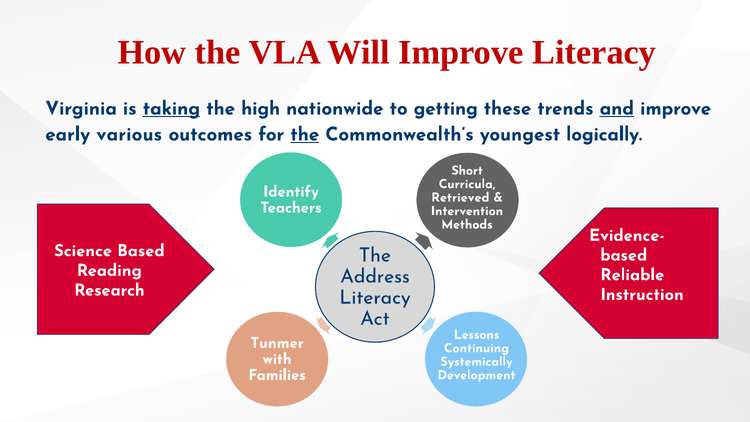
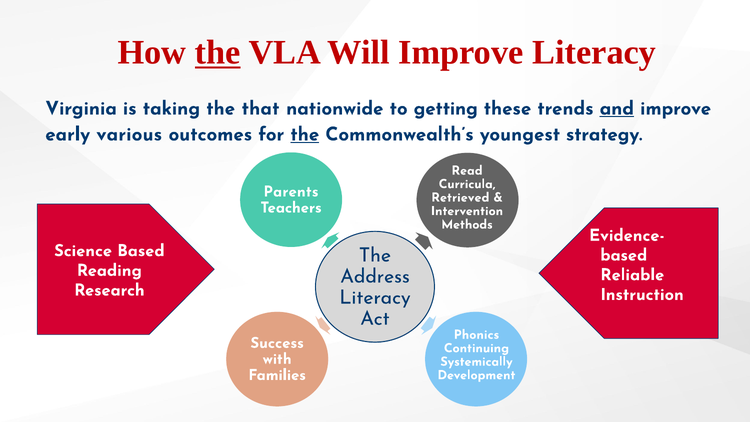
the underline: none -> present (218, 53)
taking underline: present -> none (171, 108)
high: high -> that (261, 108)
logically: logically -> strategy (604, 134)
Short: Short -> Read (467, 170)
Identify: Identify -> Parents (291, 192)
Lessons: Lessons -> Phonics (476, 335)
Tunmer: Tunmer -> Success (277, 343)
